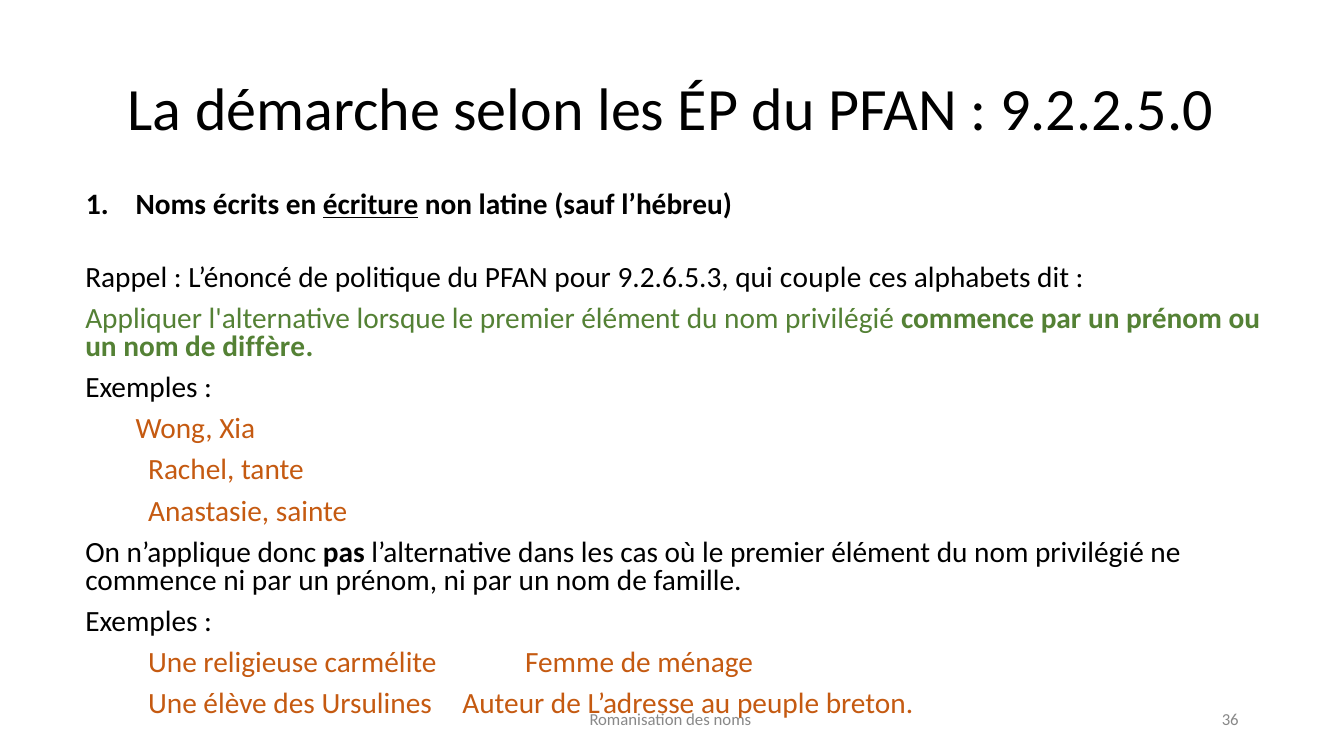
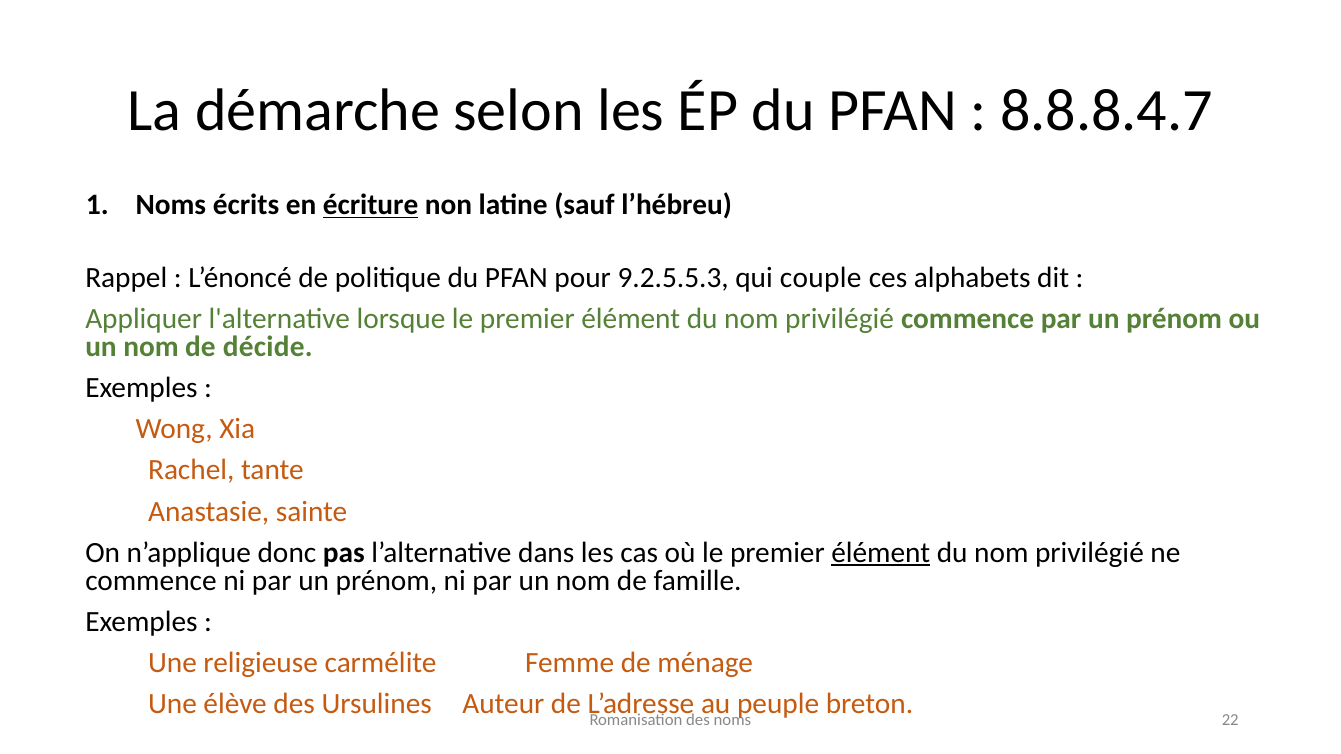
9.2.2.5.0: 9.2.2.5.0 -> 8.8.8.4.7 (1107, 111)
9.2.6.5.3: 9.2.6.5.3 -> 9.2.5.5.3 (673, 278)
diffère: diffère -> décide (268, 347)
élément underline: none -> present (881, 553)
36: 36 -> 22 (1230, 720)
